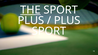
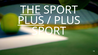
PLUS underline: none -> present (31, 20)
